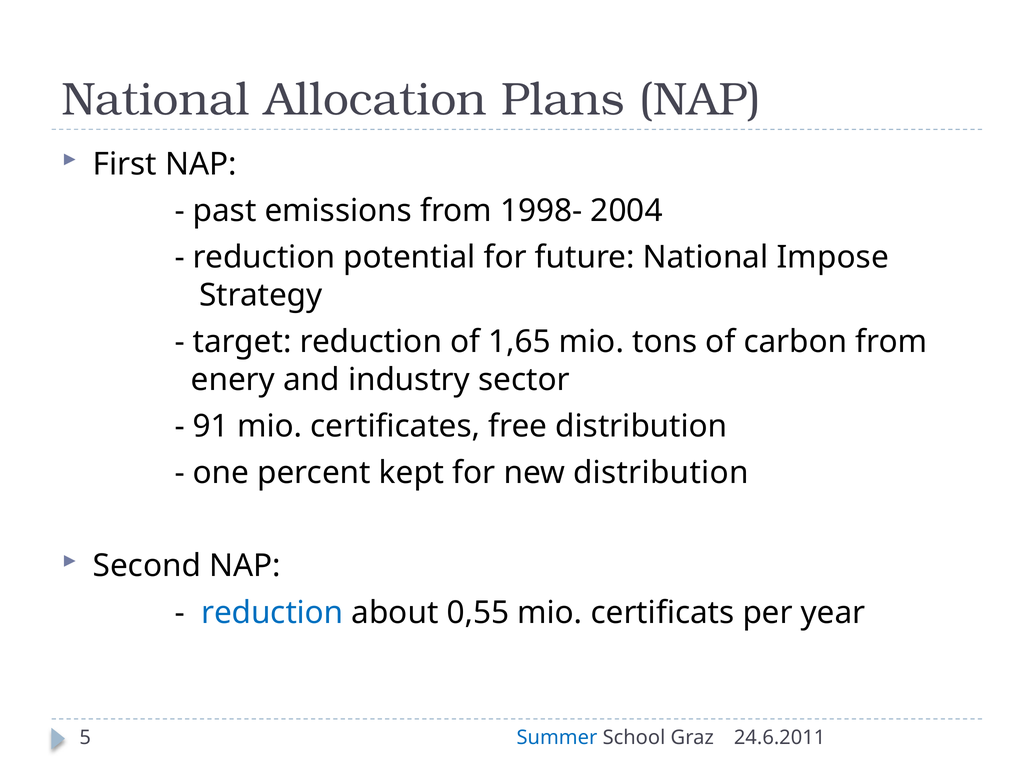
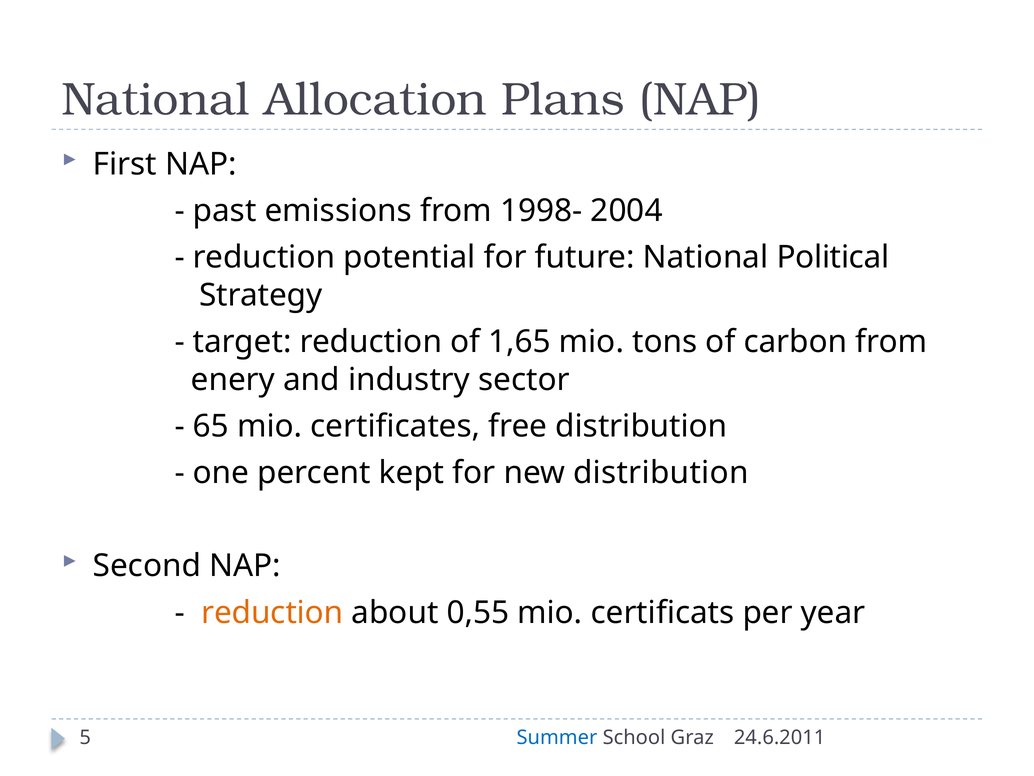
Impose: Impose -> Political (833, 257)
91: 91 -> 65 (211, 426)
reduction colour: blue -> orange (272, 612)
